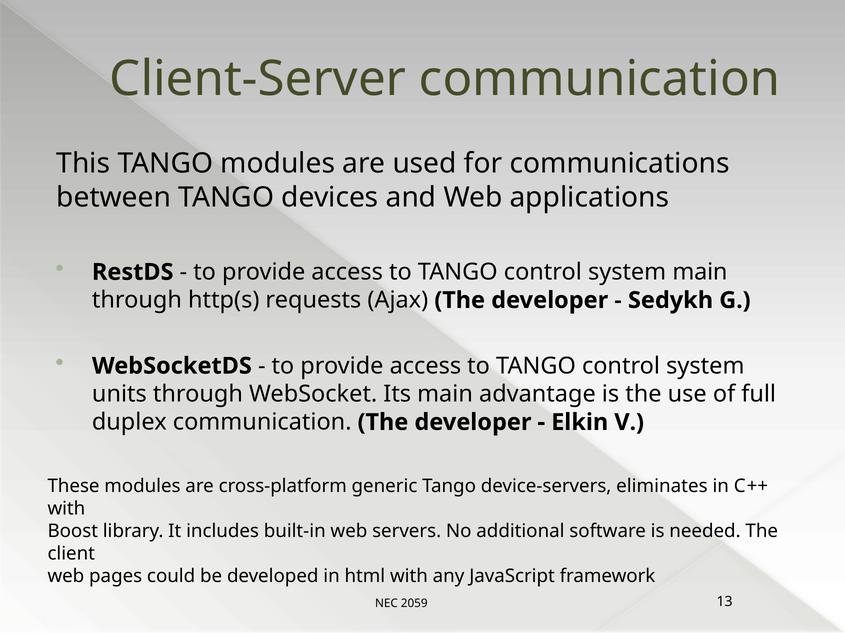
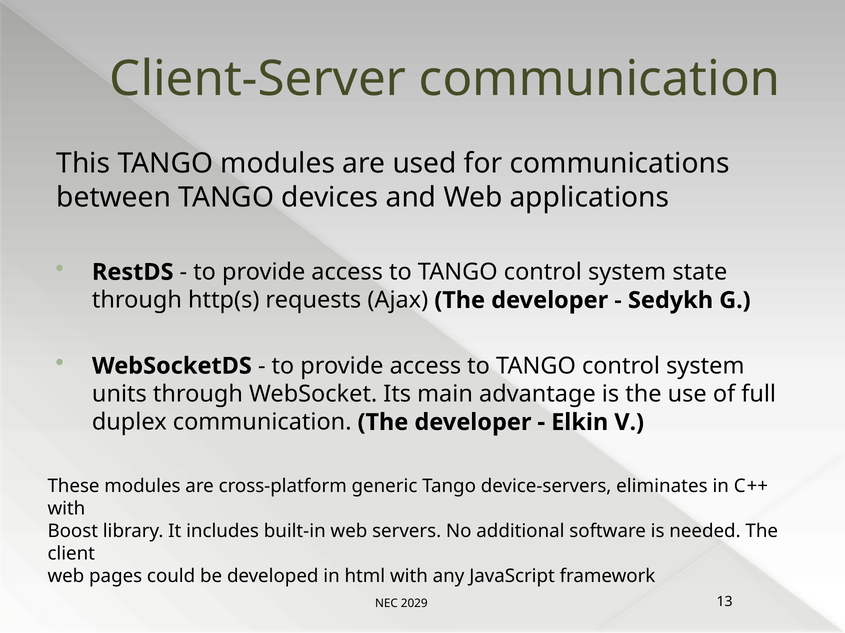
system main: main -> state (700, 272)
2059: 2059 -> 2029 (414, 604)
